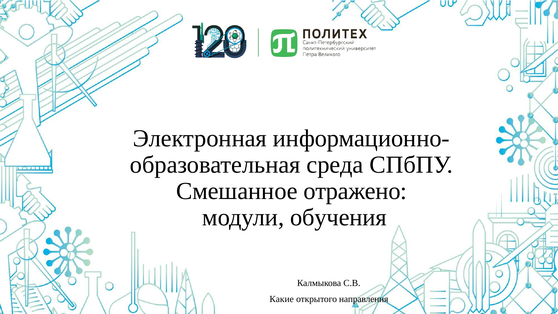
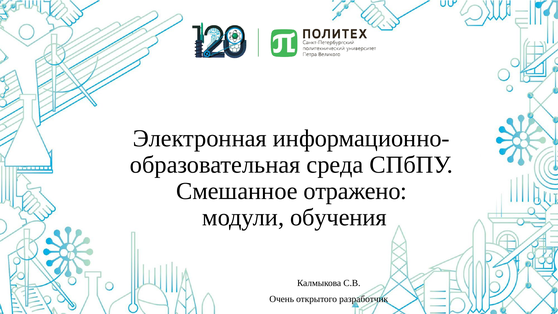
Какие: Какие -> Очень (282, 299)
направления: направления -> разработчик (364, 299)
